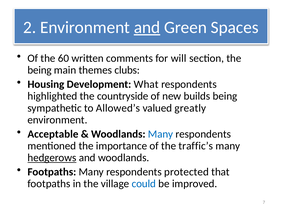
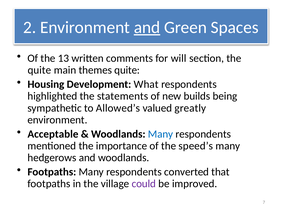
60: 60 -> 13 (63, 58)
being: being -> quite (39, 70)
themes clubs: clubs -> quite (127, 70)
countryside: countryside -> statements (123, 96)
traffic’s: traffic’s -> speed’s (196, 146)
hedgerows underline: present -> none (52, 157)
protected: protected -> converted (187, 171)
could colour: blue -> purple (144, 183)
